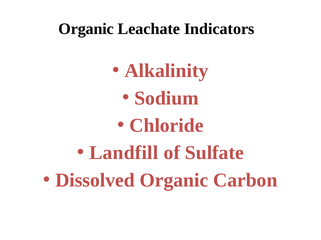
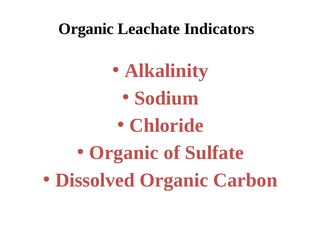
Landfill: Landfill -> Organic (124, 153)
